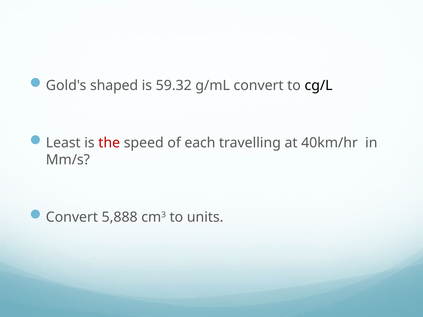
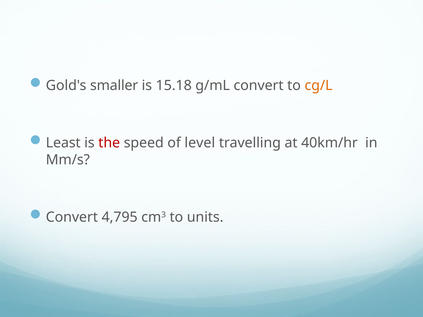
shaped: shaped -> smaller (114, 86)
59.32: 59.32 -> 15.18 (174, 86)
cg/L colour: black -> orange (319, 86)
each: each -> level (200, 143)
5,888: 5,888 -> 4,795 (120, 217)
